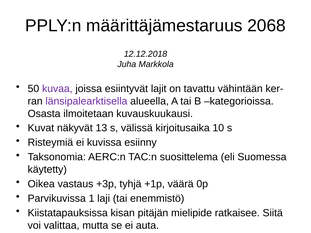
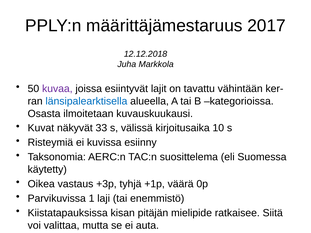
2068: 2068 -> 2017 (267, 26)
länsipalearktisella colour: purple -> blue (86, 101)
13: 13 -> 33 (101, 128)
